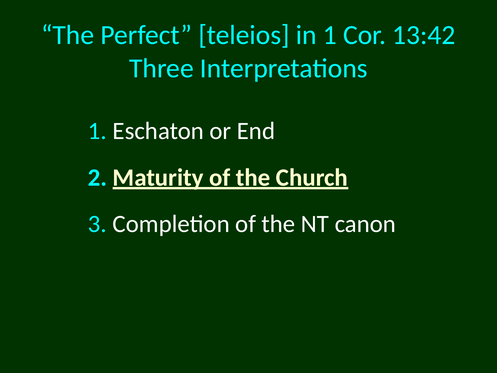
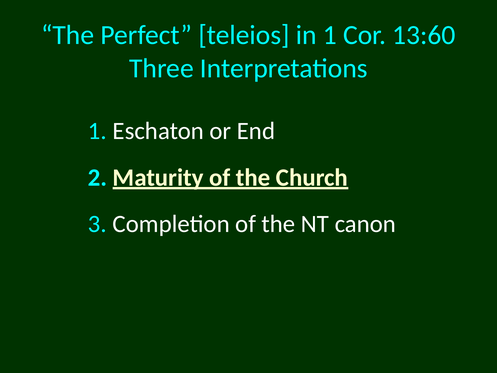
13:42: 13:42 -> 13:60 (424, 35)
